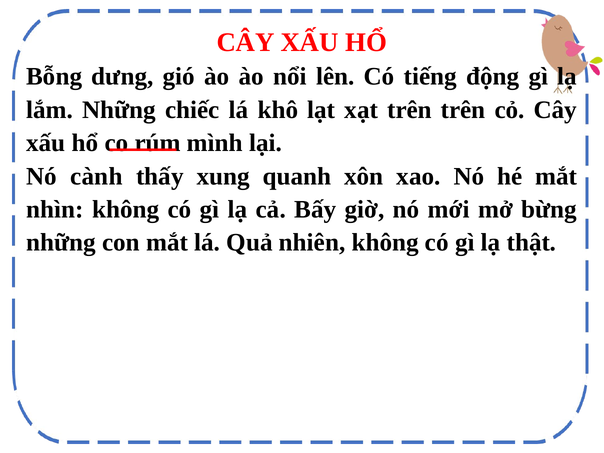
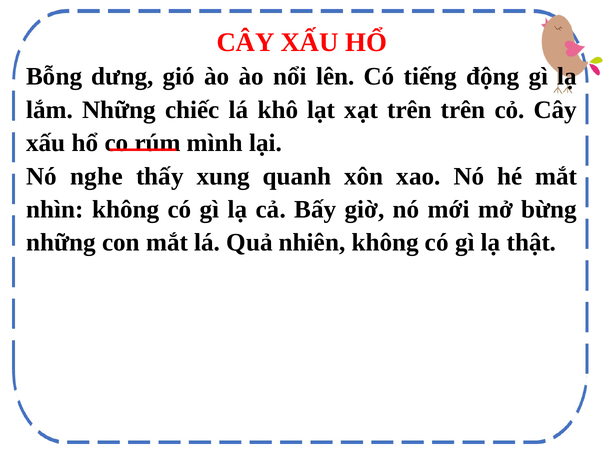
cành: cành -> nghe (96, 176)
